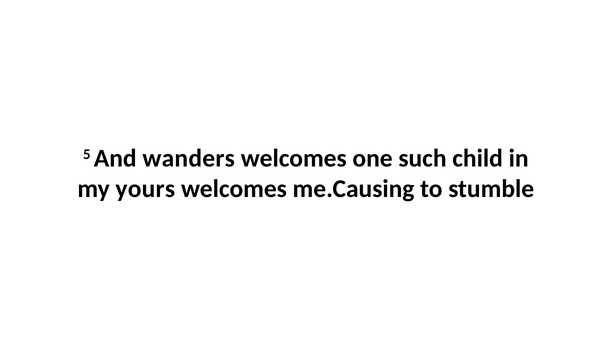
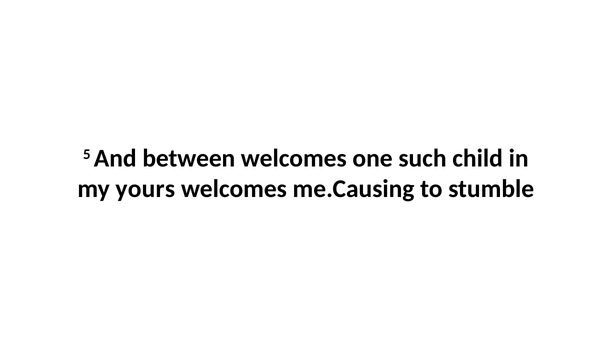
wanders: wanders -> between (189, 159)
